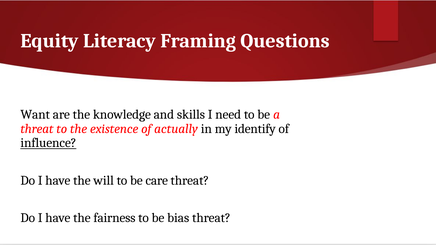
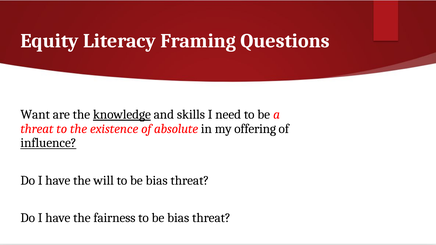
knowledge underline: none -> present (122, 115)
actually: actually -> absolute (176, 129)
identify: identify -> offering (255, 129)
will to be care: care -> bias (157, 181)
